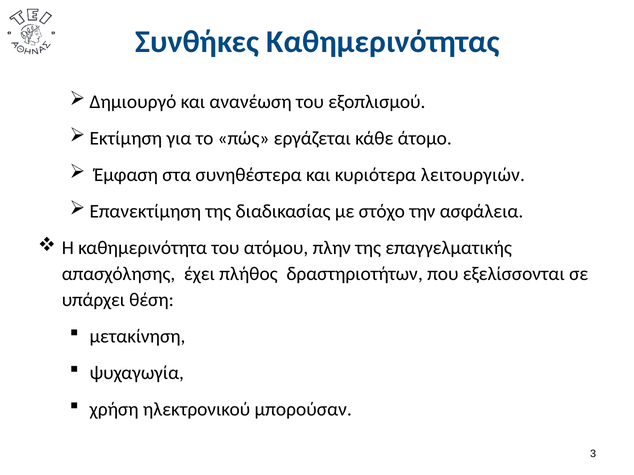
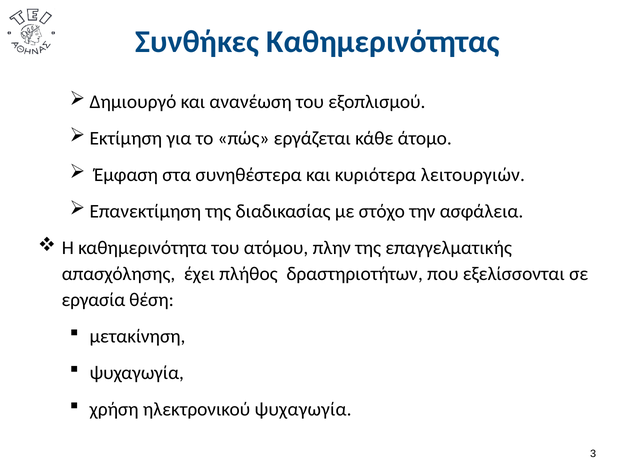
υπάρχει: υπάρχει -> εργασία (93, 300)
ηλεκτρονικού μπορούσαν: μπορούσαν -> ψυχαγωγία (303, 410)
